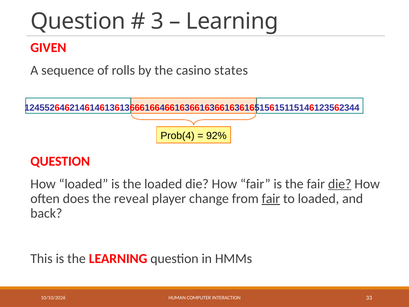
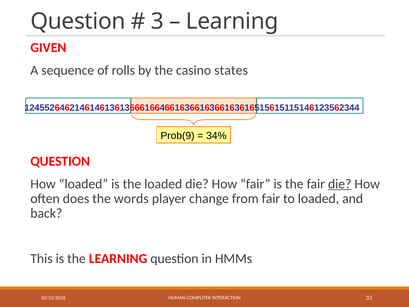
Prob(4: Prob(4 -> Prob(9 (178, 136)
92%: 92% -> 34% (216, 136)
reveal: reveal -> words (131, 198)
fair underline: present -> none (271, 198)
